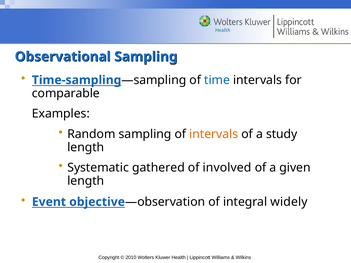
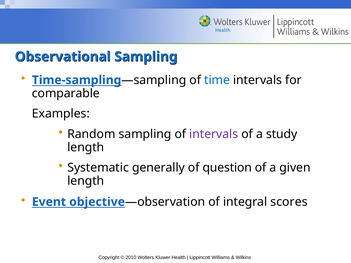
intervals colour: orange -> purple (214, 134)
gathered: gathered -> generally (158, 168)
involved: involved -> question (227, 168)
widely: widely -> scores (289, 202)
